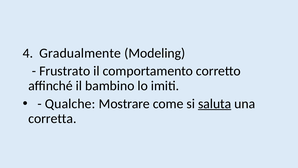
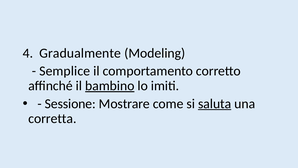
Frustrato: Frustrato -> Semplice (65, 71)
bambino underline: none -> present (110, 86)
Qualche: Qualche -> Sessione (70, 103)
